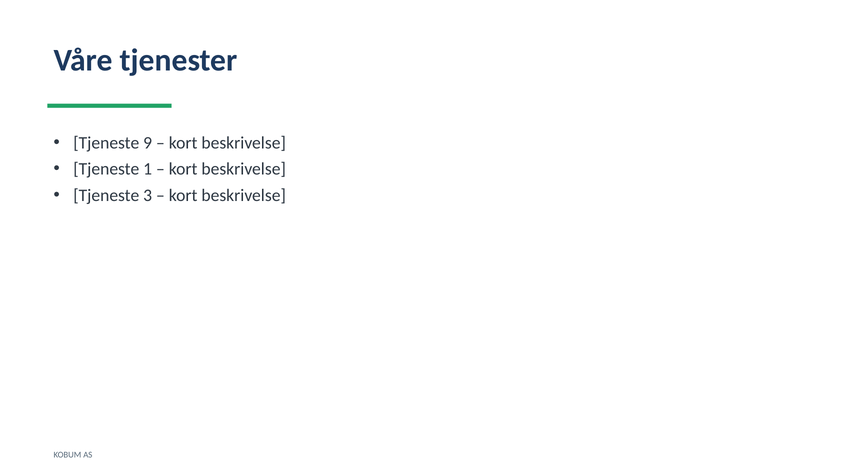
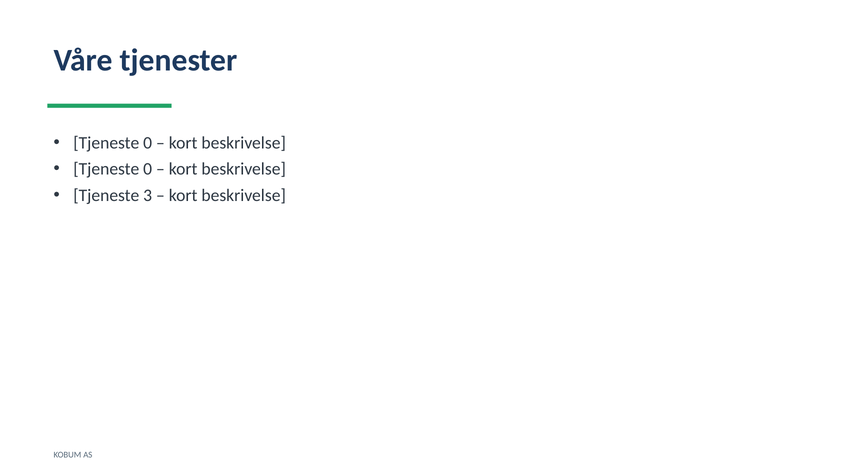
9: 9 -> 0 (148, 143)
1: 1 -> 0 (148, 169)
